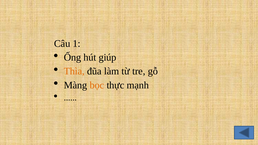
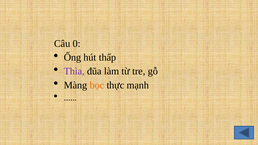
1: 1 -> 0 (77, 44)
giúp: giúp -> thấp (107, 57)
Thìa colour: orange -> purple (74, 71)
